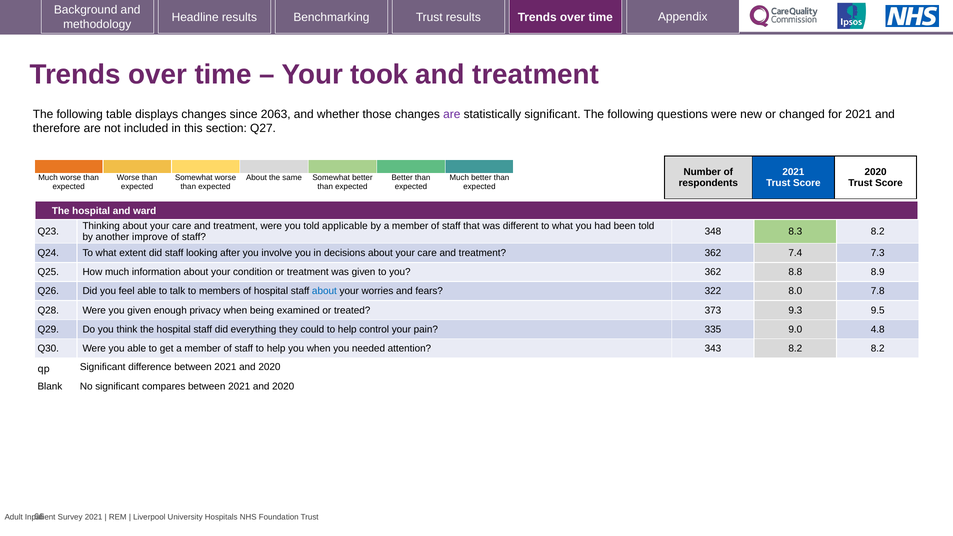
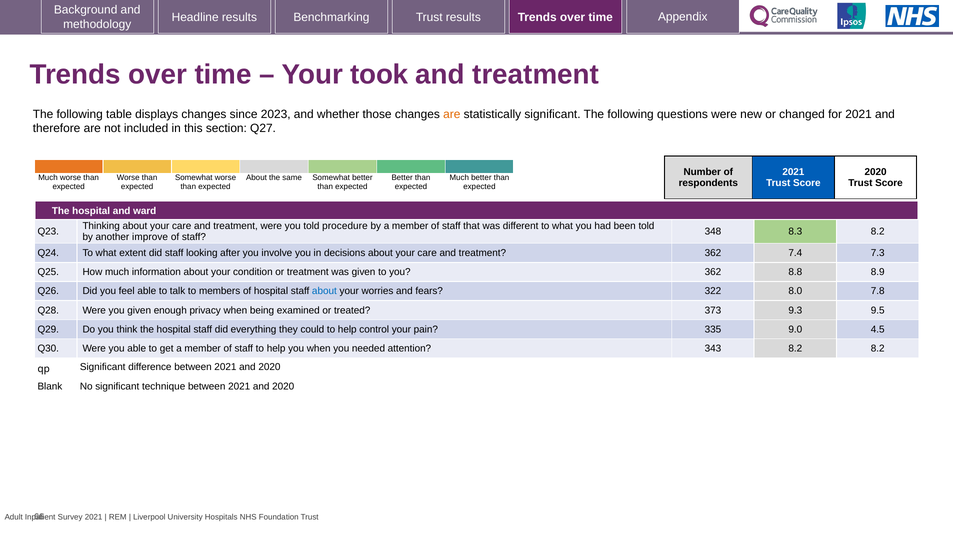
2063: 2063 -> 2023 (276, 114)
are colour: purple -> orange (452, 114)
applicable: applicable -> procedure (345, 226)
4.8: 4.8 -> 4.5 (878, 329)
compares: compares -> technique (164, 386)
